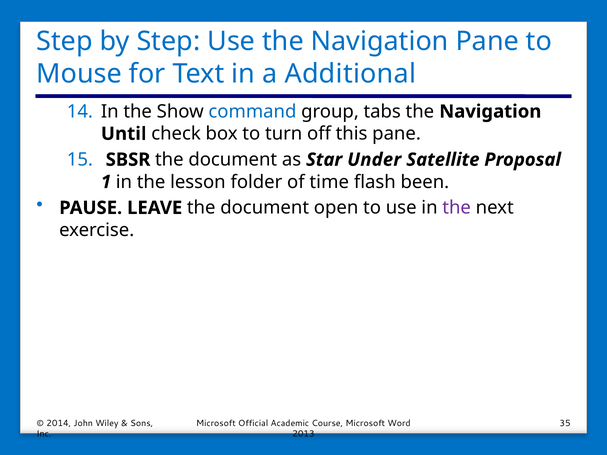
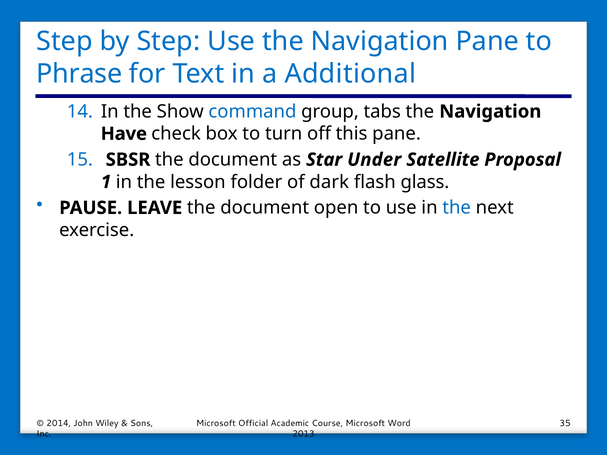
Mouse: Mouse -> Phrase (79, 74)
Until: Until -> Have (124, 134)
time: time -> dark (329, 182)
been: been -> glass (425, 182)
the colour: purple -> blue (457, 208)
